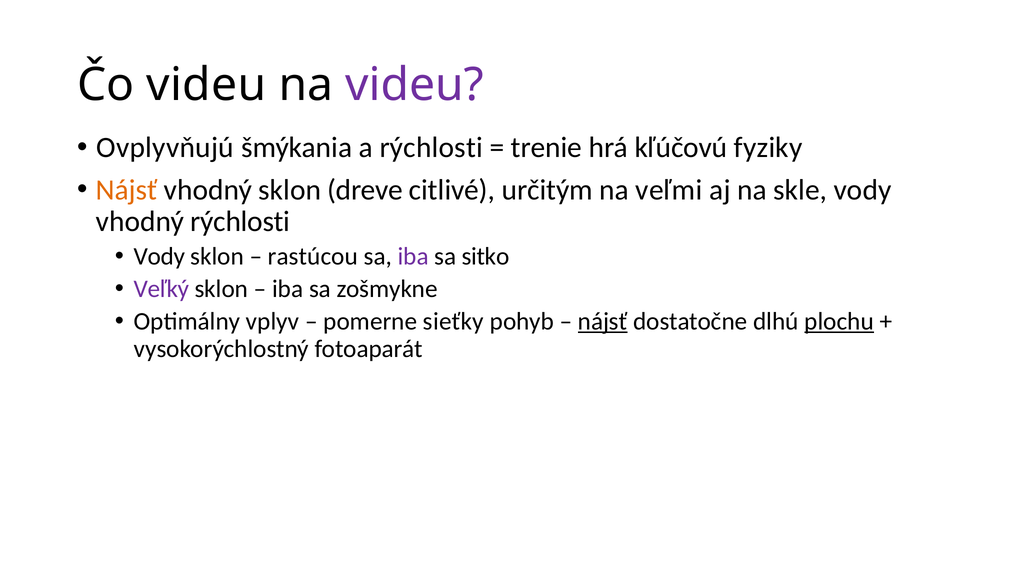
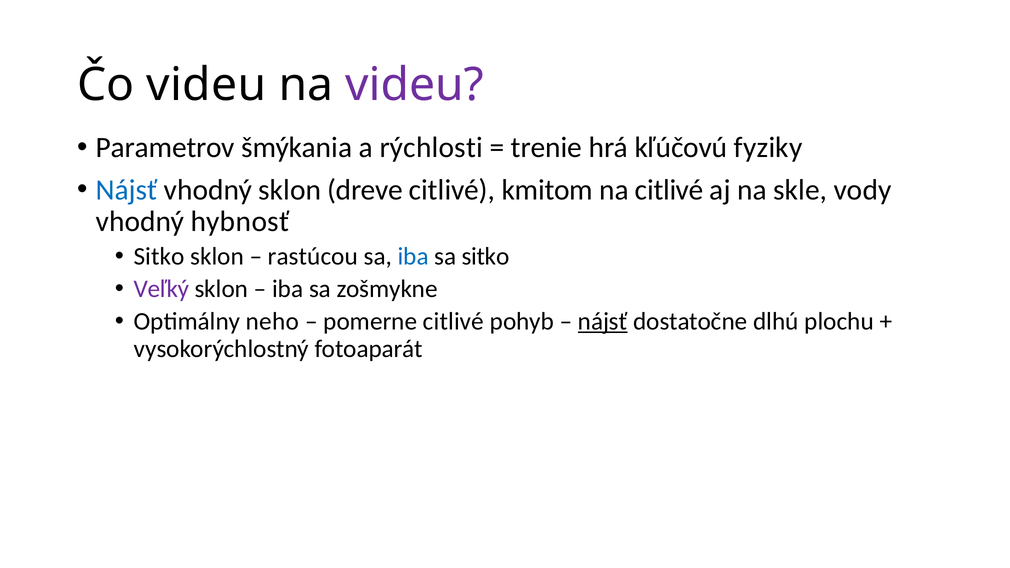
Ovplyvňujú: Ovplyvňujú -> Parametrov (165, 148)
Nájsť colour: orange -> blue (127, 190)
určitým: určitým -> kmitom (547, 190)
na veľmi: veľmi -> citlivé (669, 190)
vhodný rýchlosti: rýchlosti -> hybnosť (240, 222)
Vody: Vody -> Sitko (159, 257)
iba colour: purple -> blue (413, 257)
vplyv: vplyv -> neho (272, 322)
pomerne sieťky: sieťky -> citlivé (453, 322)
plochu underline: present -> none (839, 322)
